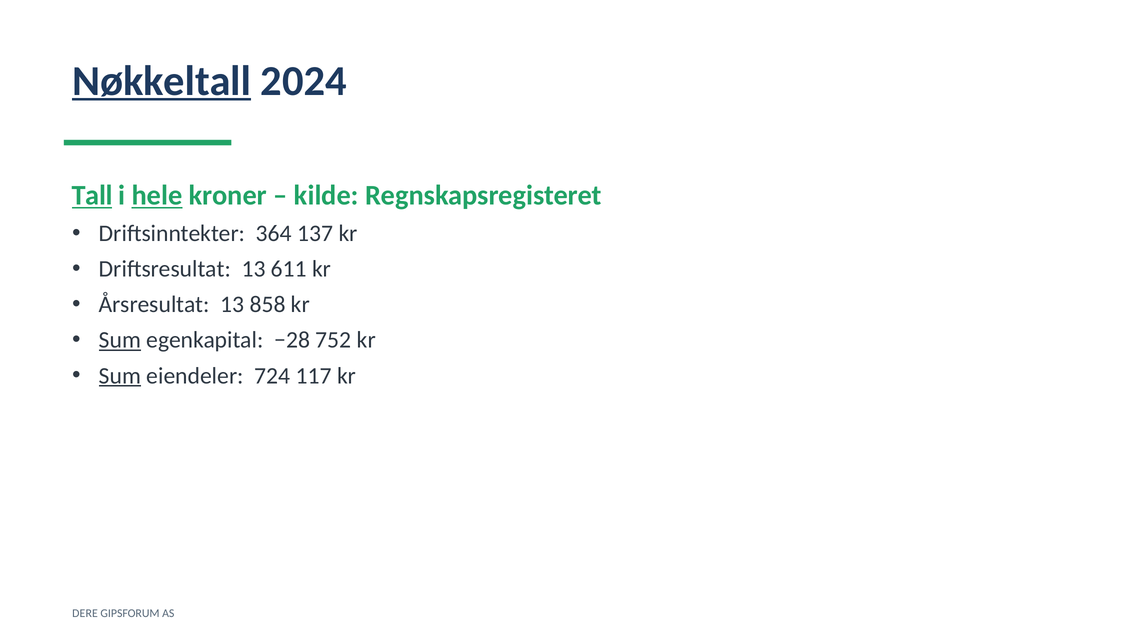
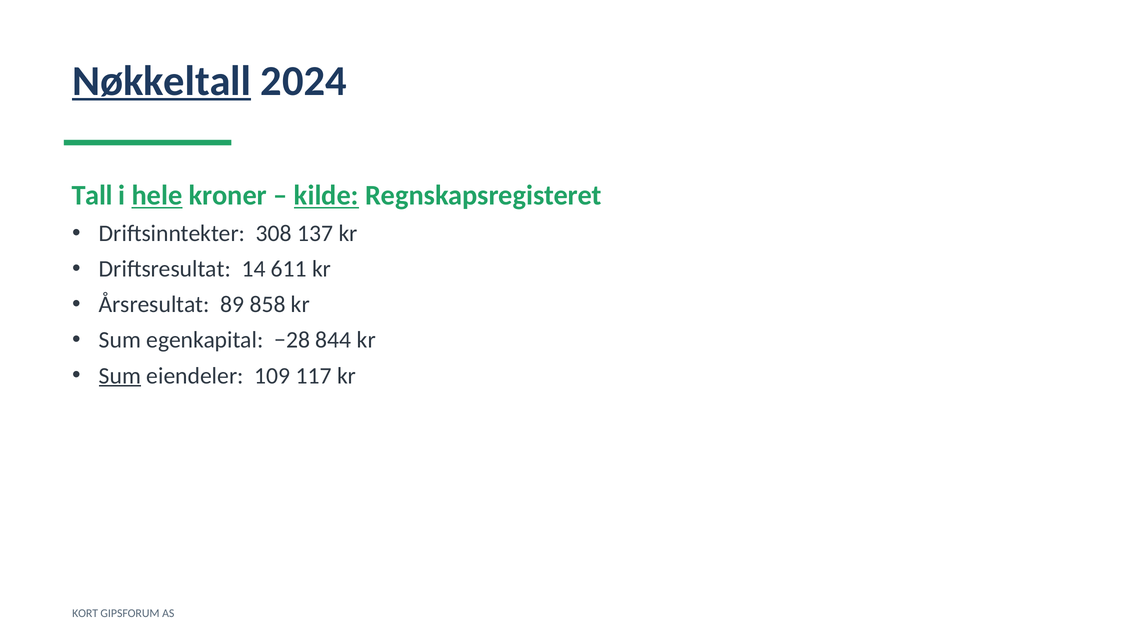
Tall underline: present -> none (92, 195)
kilde underline: none -> present (326, 195)
364: 364 -> 308 (274, 233)
Driftsresultat 13: 13 -> 14 (253, 269)
Årsresultat 13: 13 -> 89 (232, 304)
Sum underline: present -> none (120, 340)
752: 752 -> 844 (333, 340)
724: 724 -> 109 (272, 375)
DERE: DERE -> KORT (85, 613)
